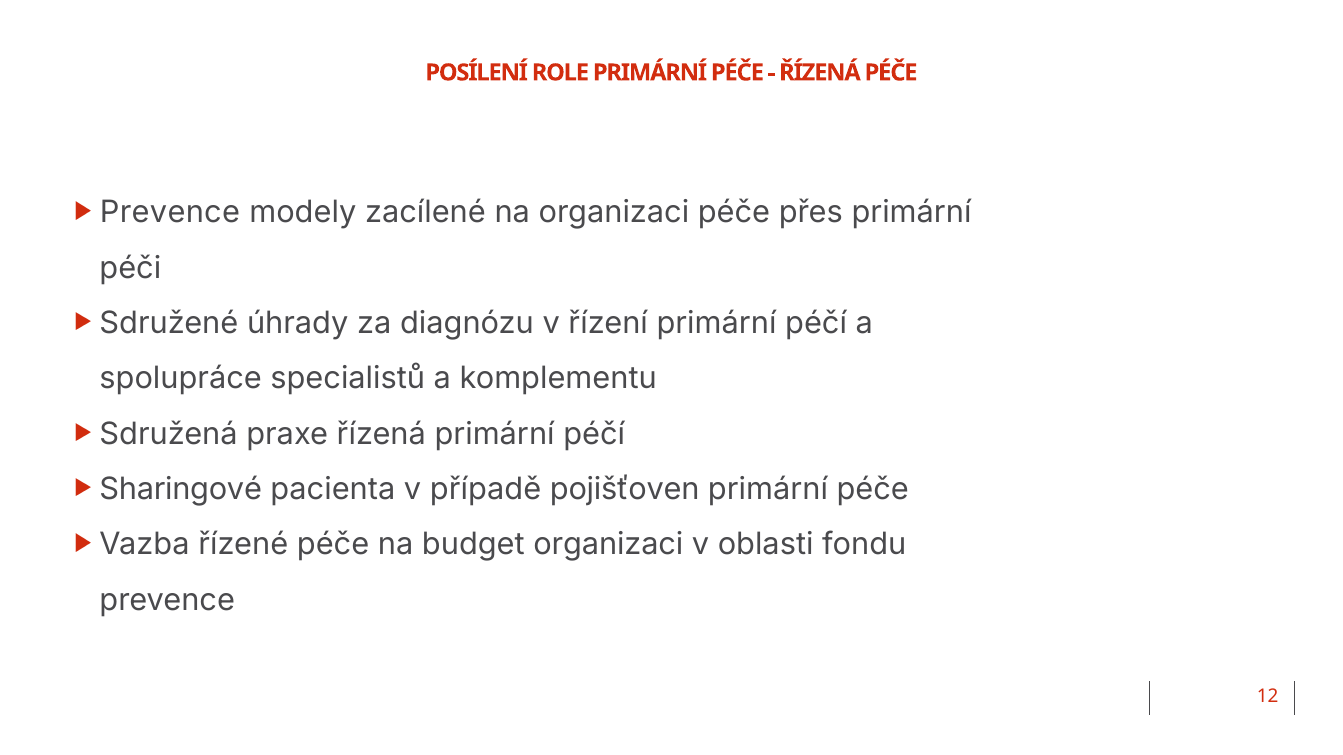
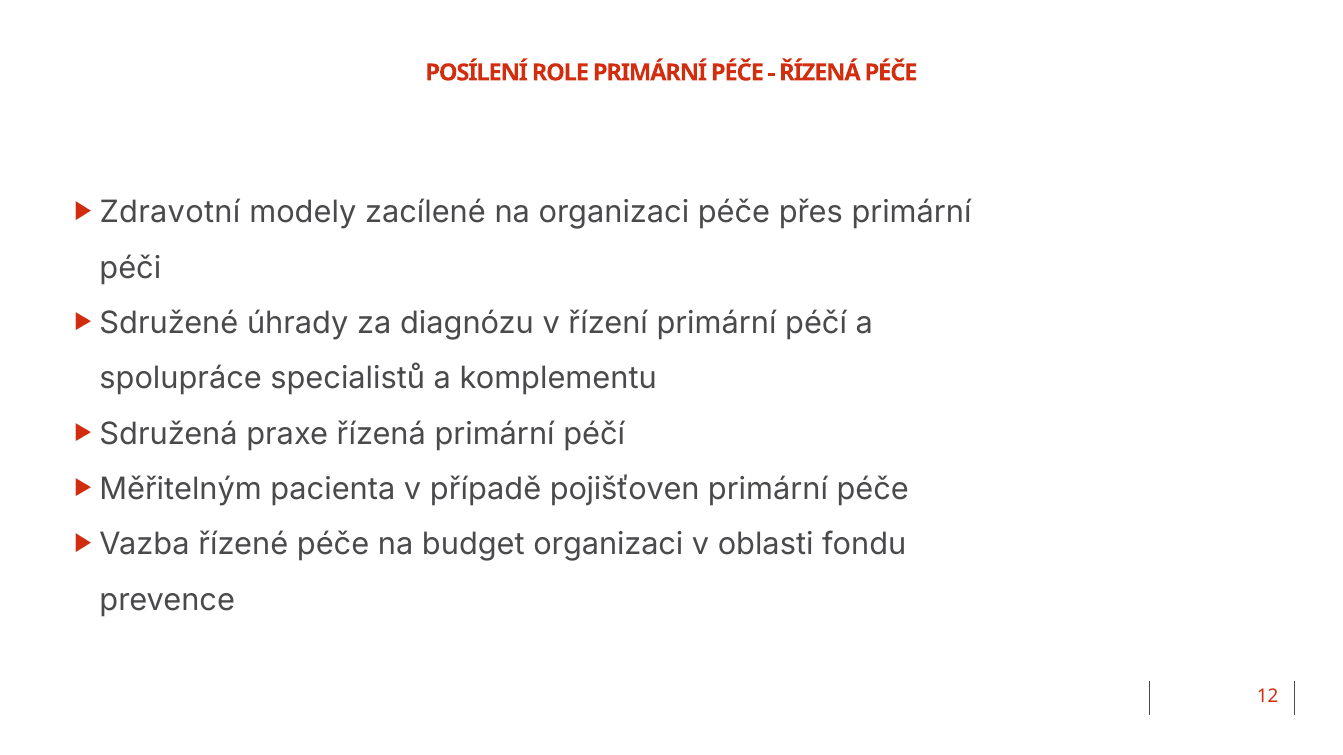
Prevence: Prevence -> Zdravotní (170, 213)
Sharingové: Sharingové -> Měřitelným (181, 490)
